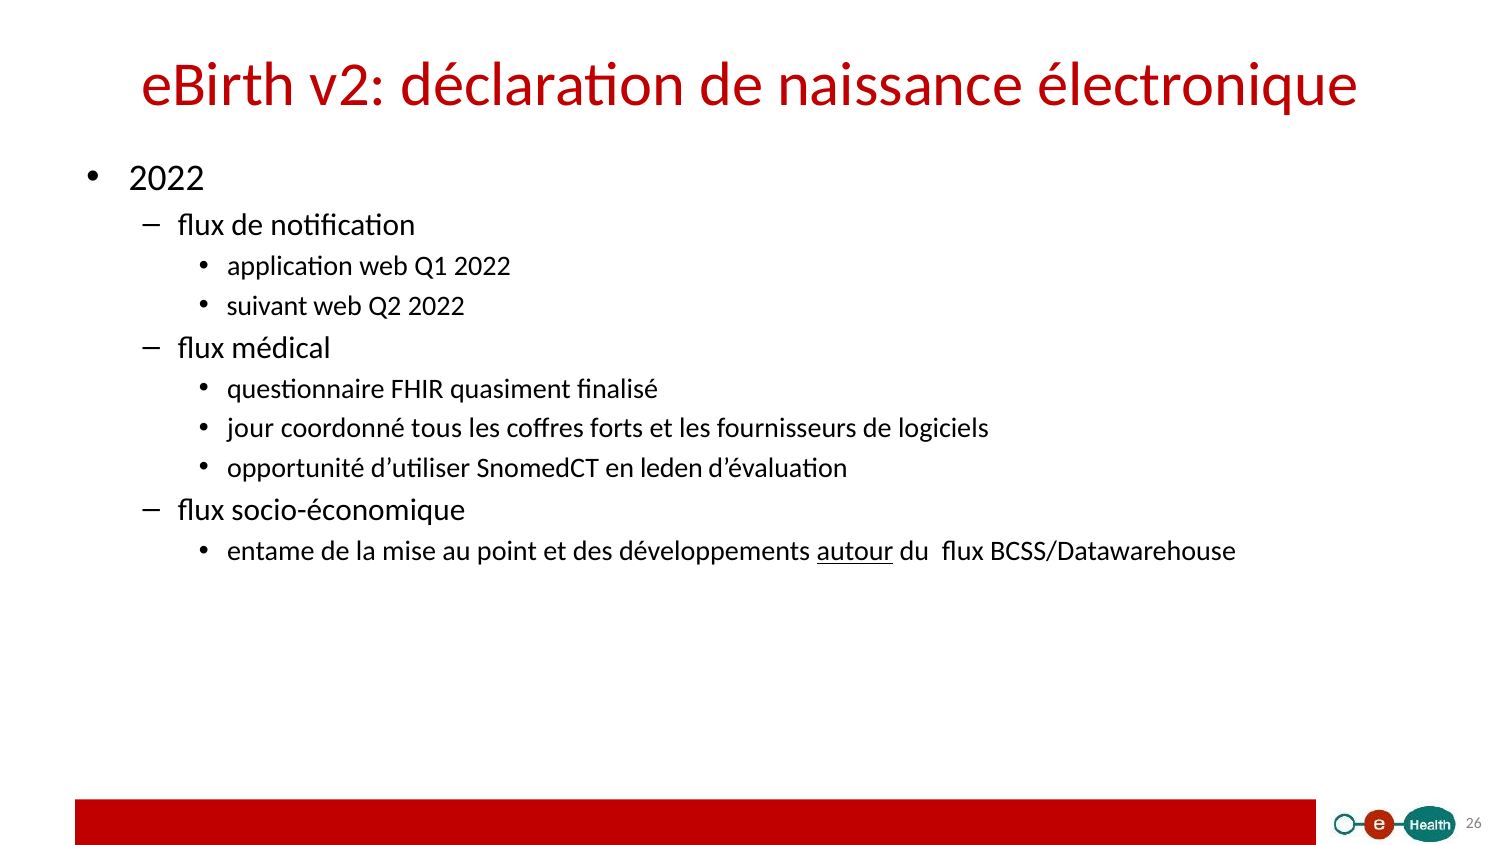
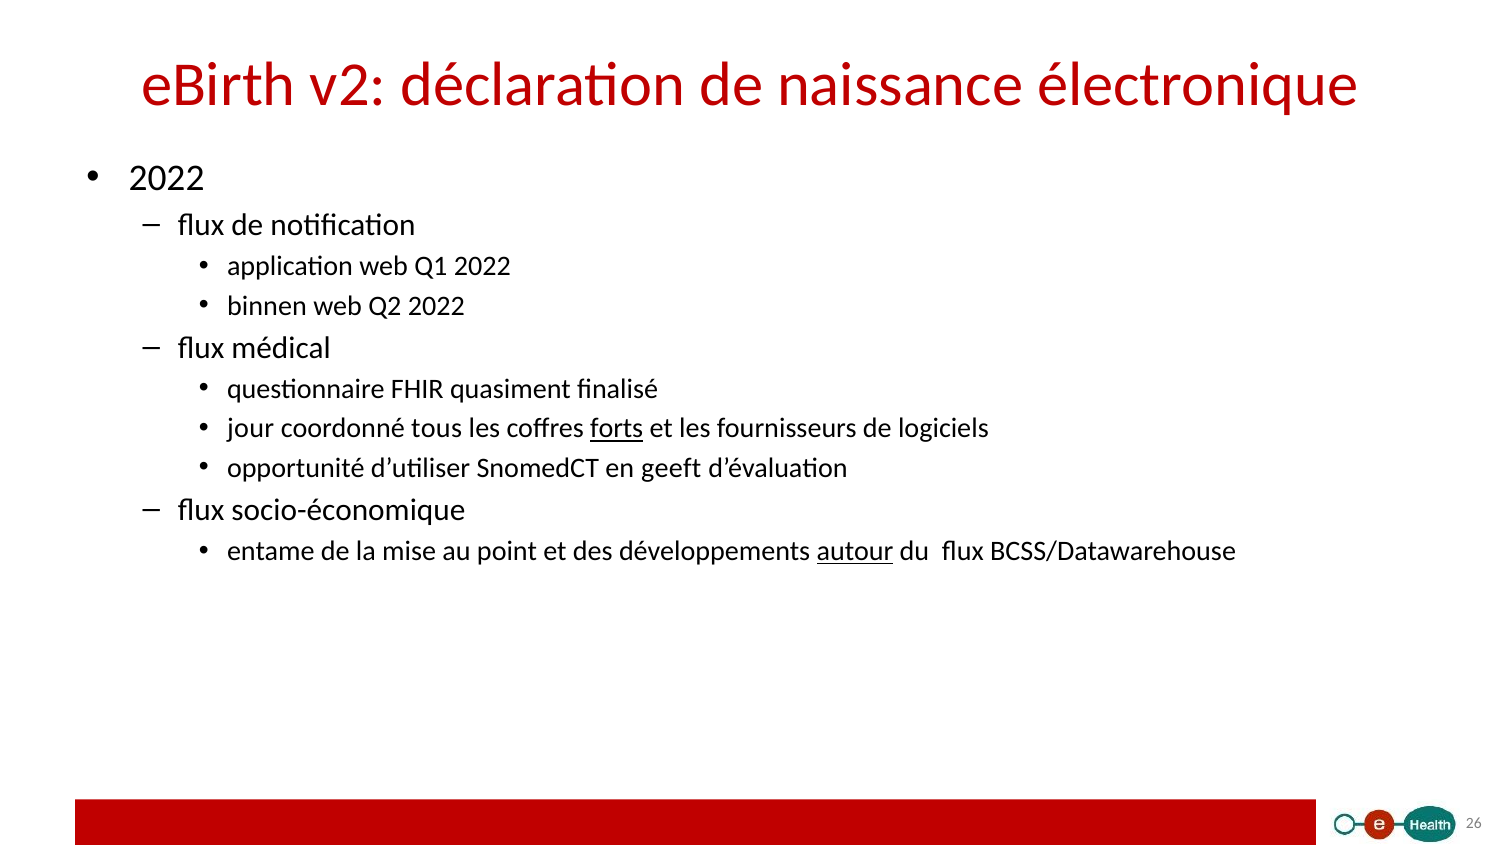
suivant: suivant -> binnen (267, 306)
forts underline: none -> present (617, 428)
leden: leden -> geeft (671, 468)
